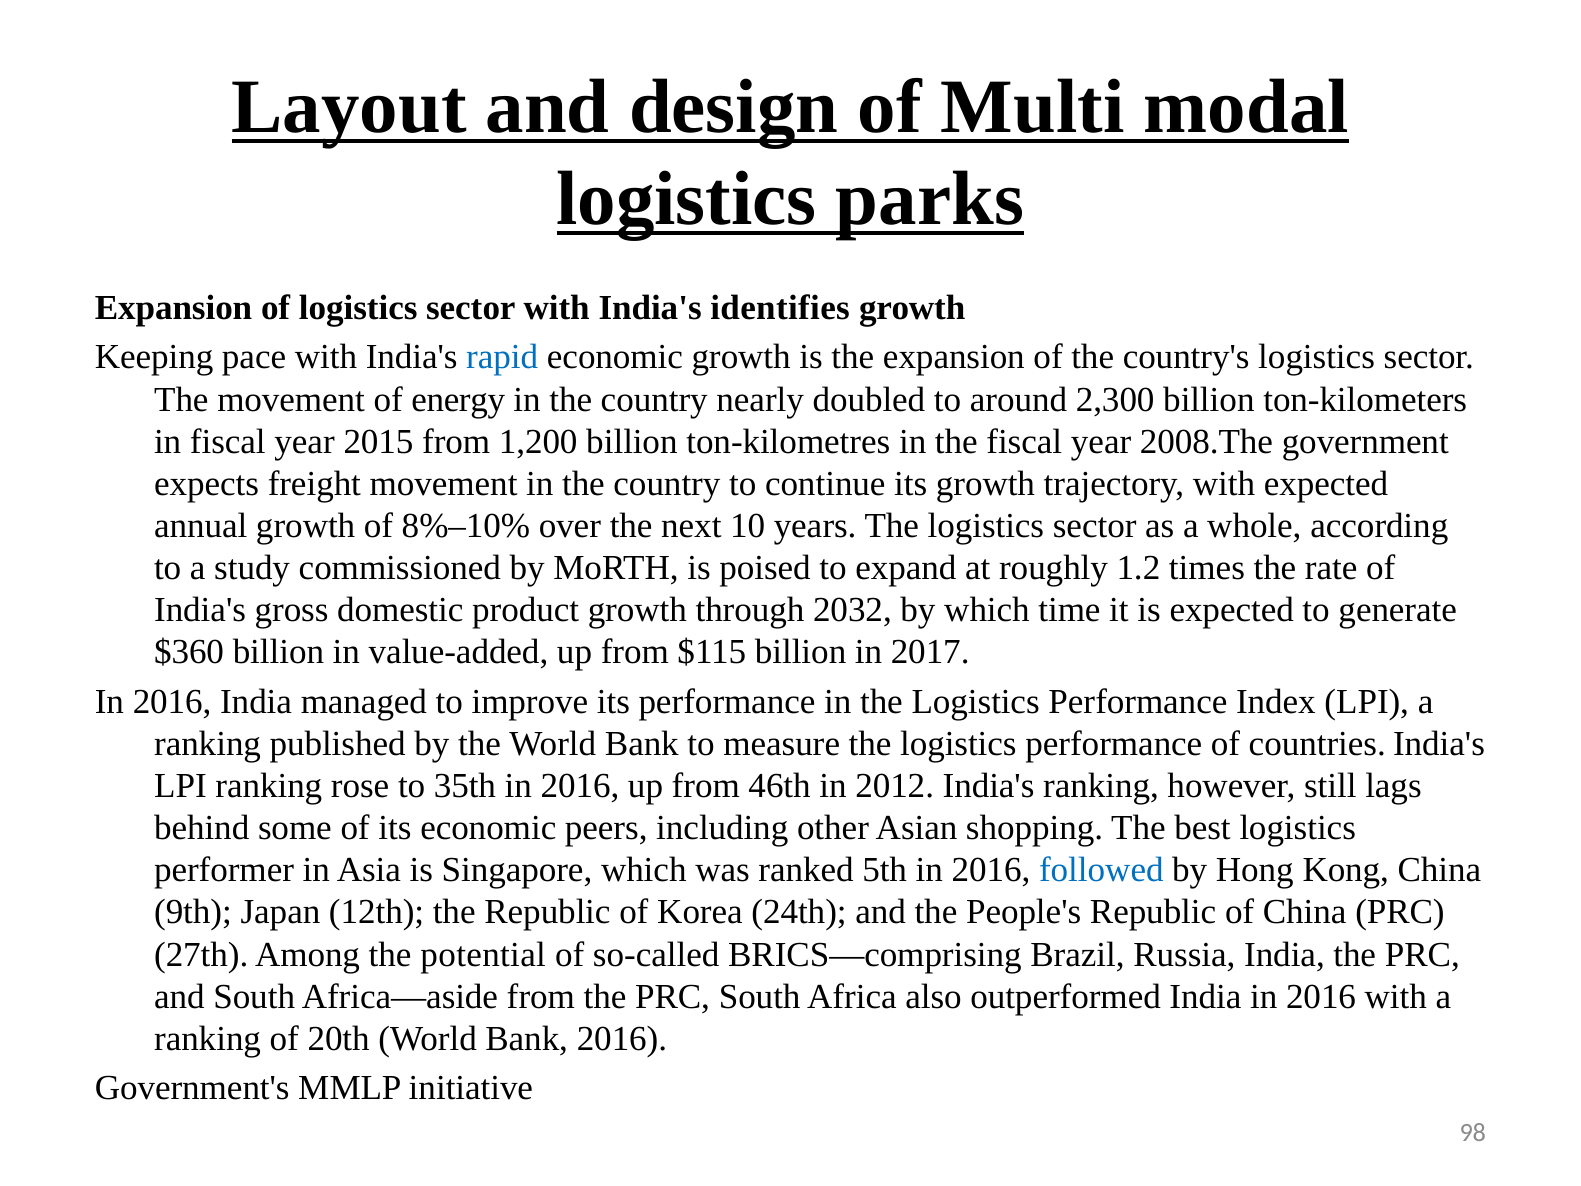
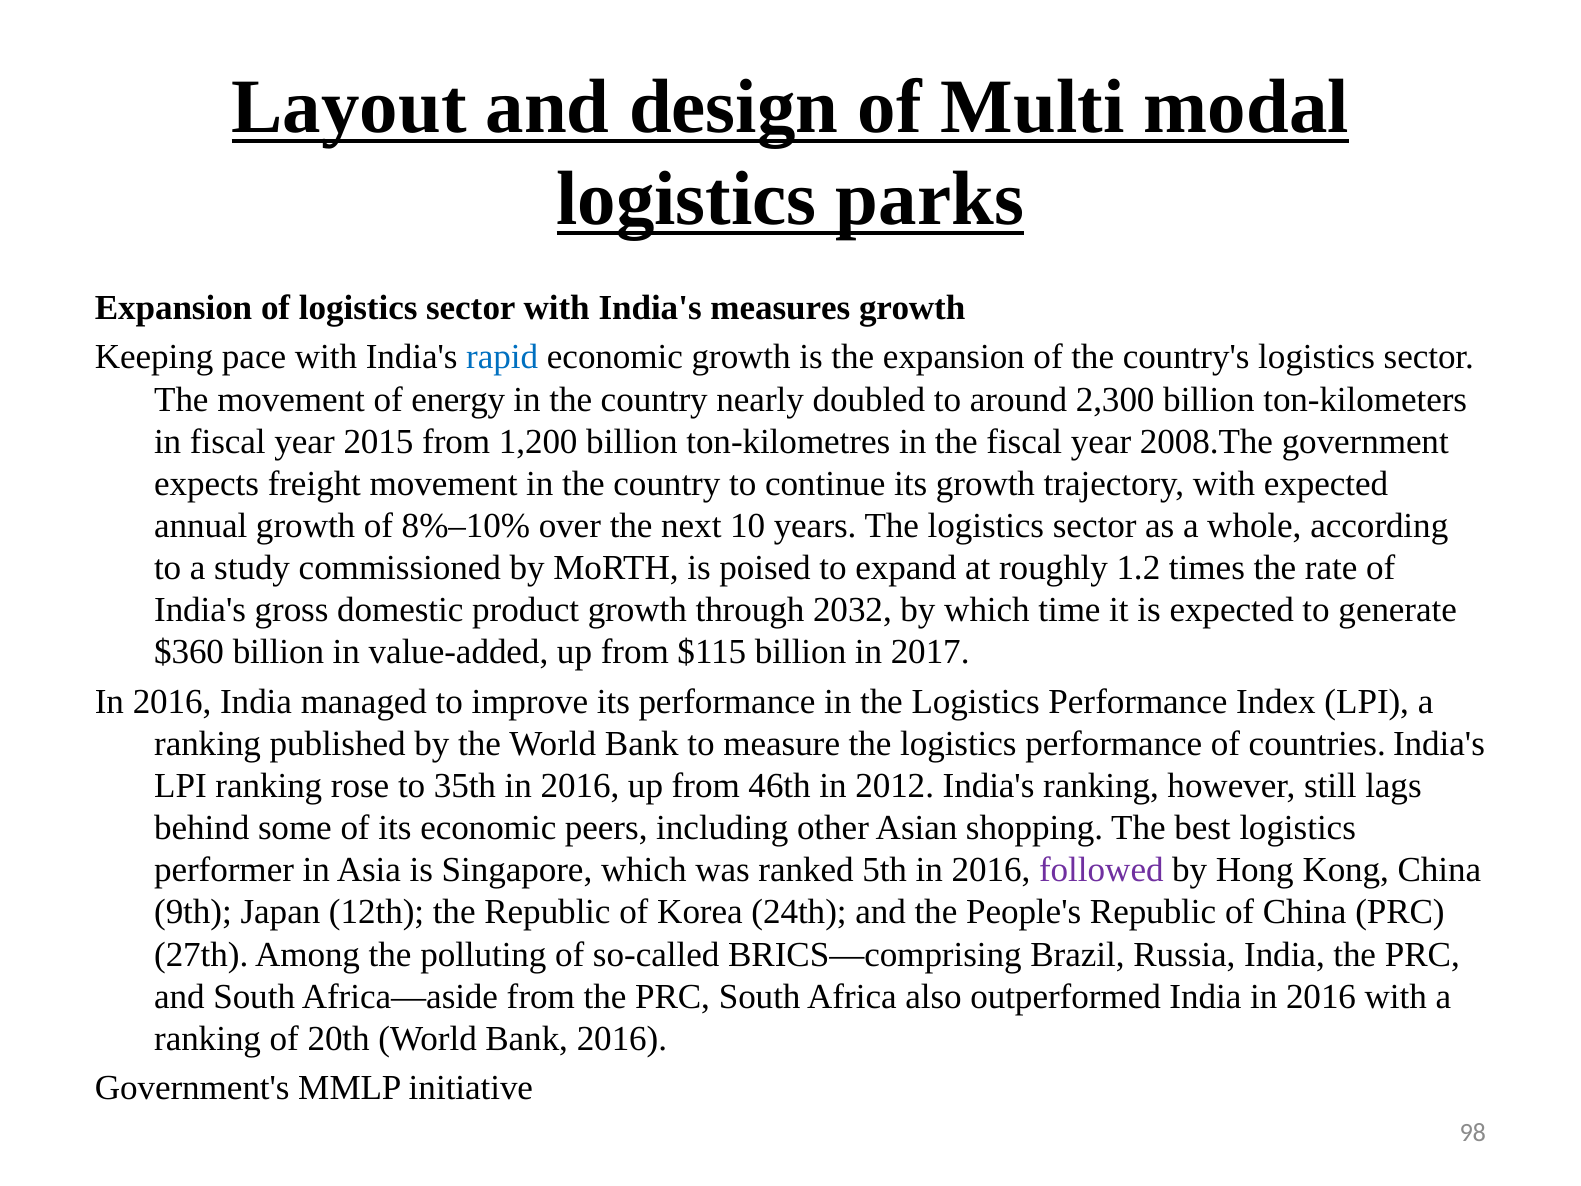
identifies: identifies -> measures (780, 308)
followed colour: blue -> purple (1101, 870)
potential: potential -> polluting (483, 954)
